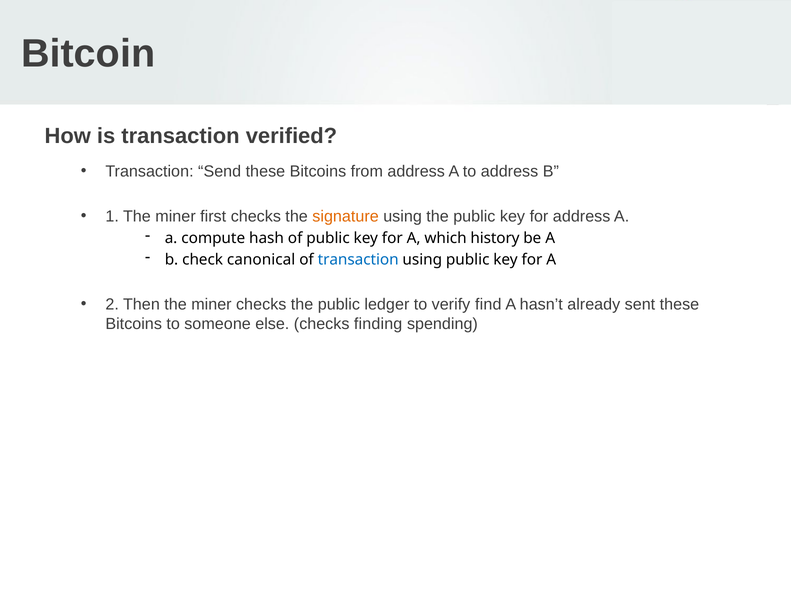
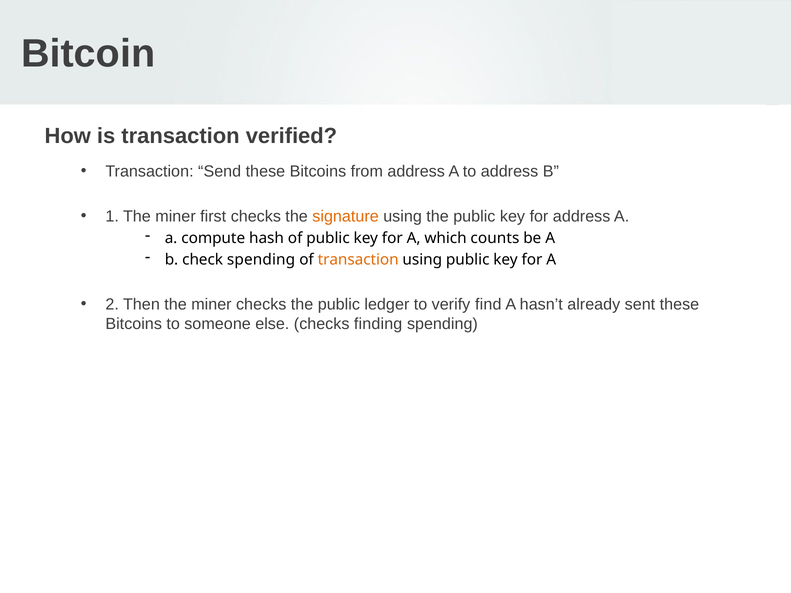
history: history -> counts (495, 238)
check canonical: canonical -> spending (261, 260)
transaction colour: blue -> orange (358, 260)
